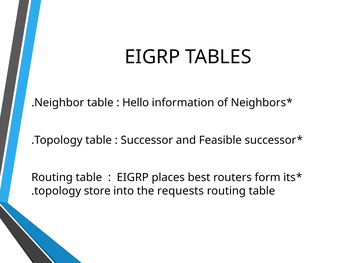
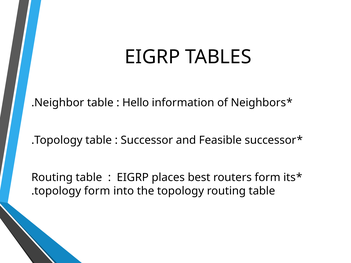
topology store: store -> form (97, 191)
the requests: requests -> topology (181, 191)
